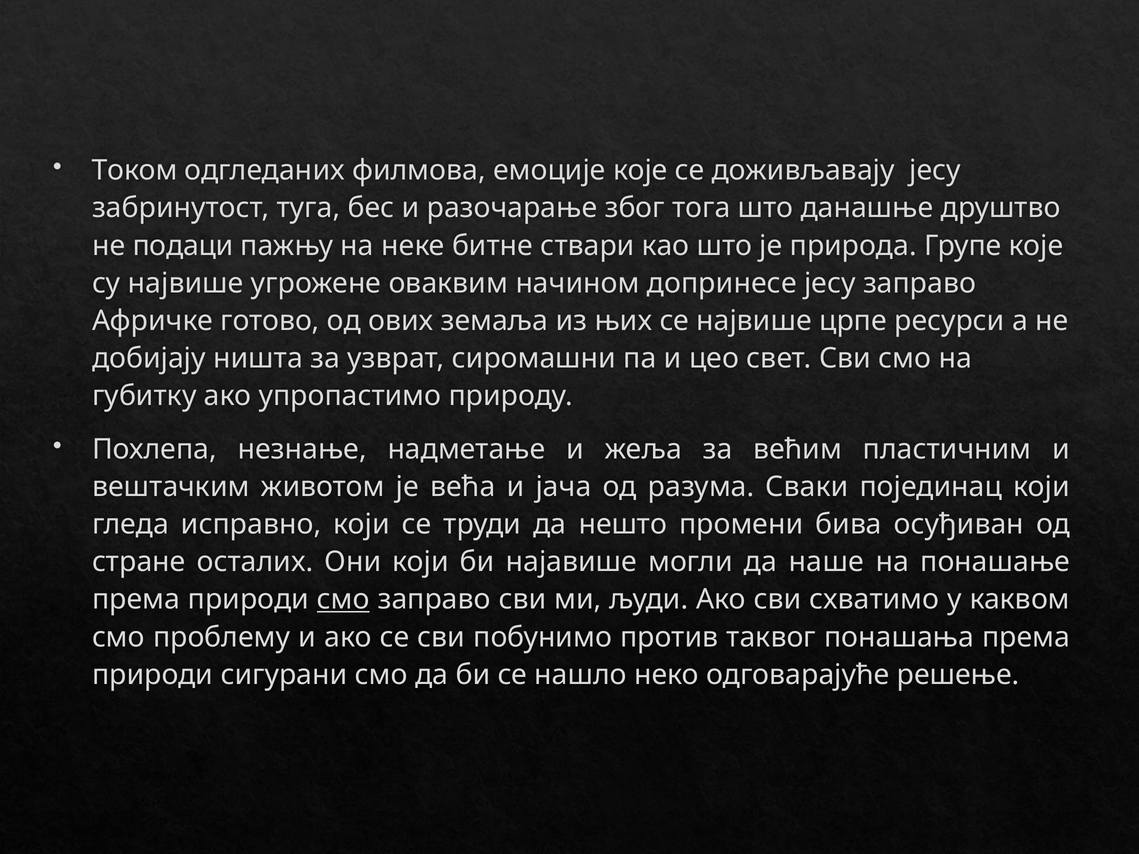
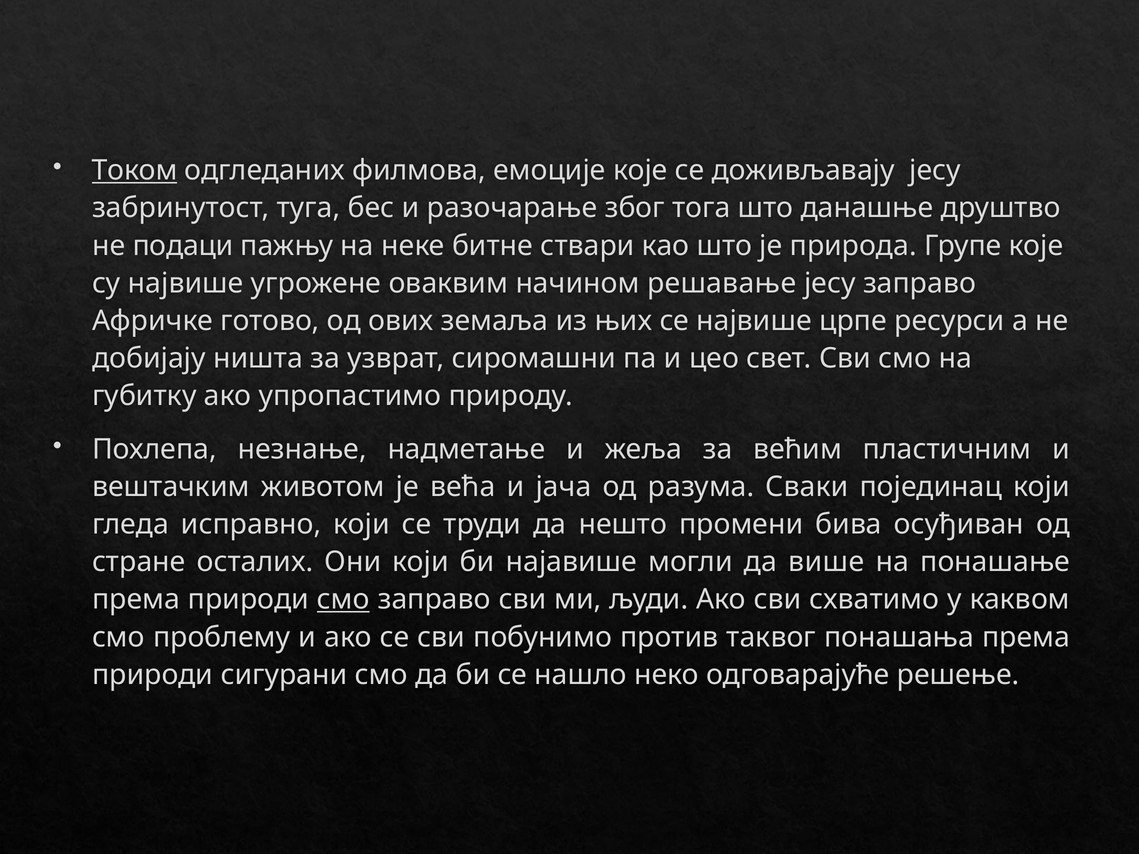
Током underline: none -> present (135, 171)
допринесе: допринесе -> решавање (722, 283)
наше: наше -> више (826, 562)
